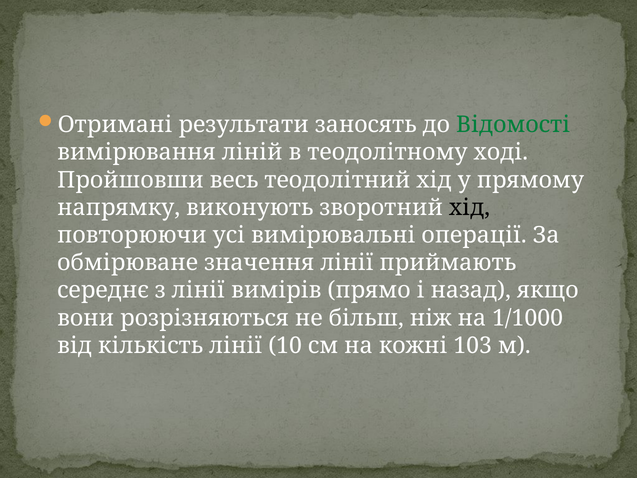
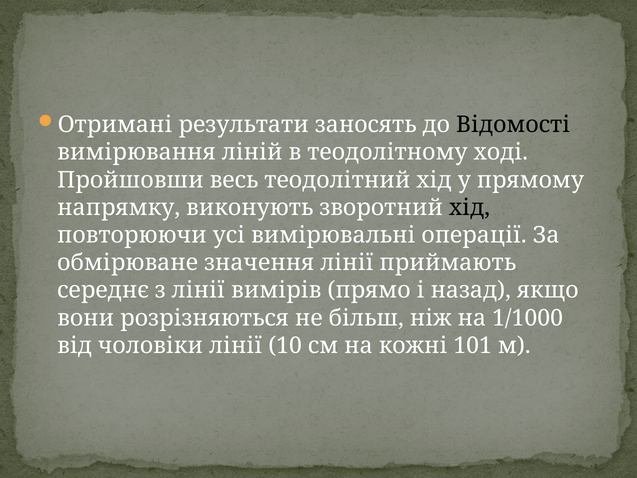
Відомості colour: green -> black (513, 125)
кількість: кількість -> чоловіки (150, 345)
103: 103 -> 101 (473, 345)
